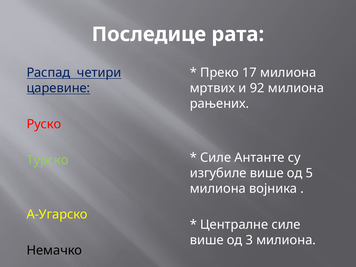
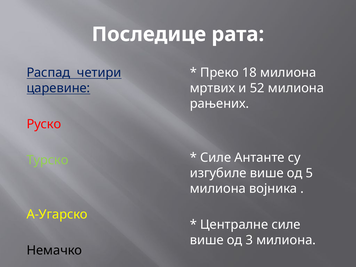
17: 17 -> 18 (249, 73)
92: 92 -> 52 (257, 88)
